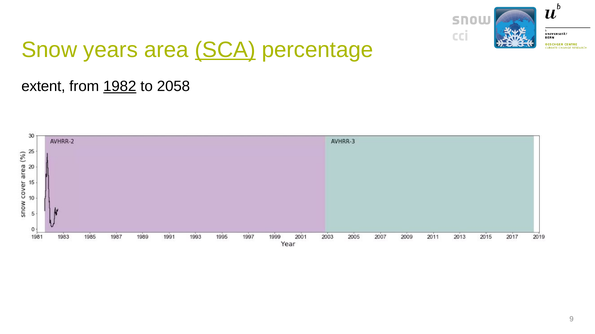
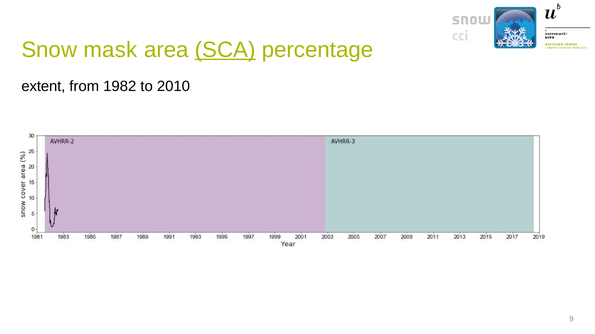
years: years -> mask (110, 50)
1982 underline: present -> none (120, 87)
2058: 2058 -> 2010 (173, 87)
